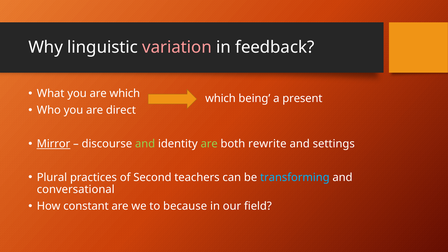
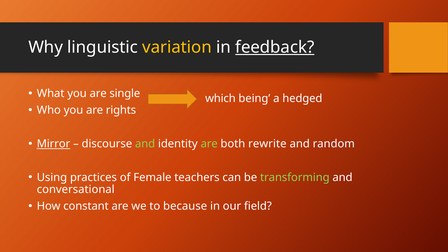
variation colour: pink -> yellow (177, 47)
feedback underline: none -> present (275, 47)
are which: which -> single (125, 94)
present: present -> hedged (302, 98)
direct: direct -> rights (121, 110)
settings: settings -> random (334, 144)
Plural: Plural -> Using (52, 177)
Second: Second -> Female (152, 177)
transforming colour: light blue -> light green (295, 177)
